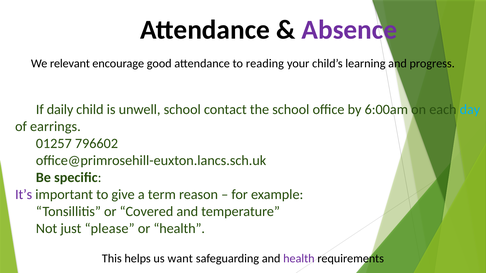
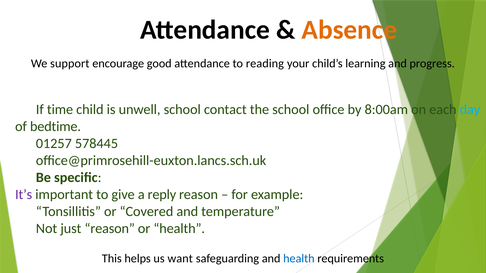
Absence colour: purple -> orange (349, 30)
relevant: relevant -> support (70, 64)
daily: daily -> time (60, 110)
6:00am: 6:00am -> 8:00am (386, 110)
earrings: earrings -> bedtime (56, 127)
796602: 796602 -> 578445 (96, 144)
term: term -> reply (162, 195)
just please: please -> reason (110, 229)
health colour: purple -> blue (299, 259)
